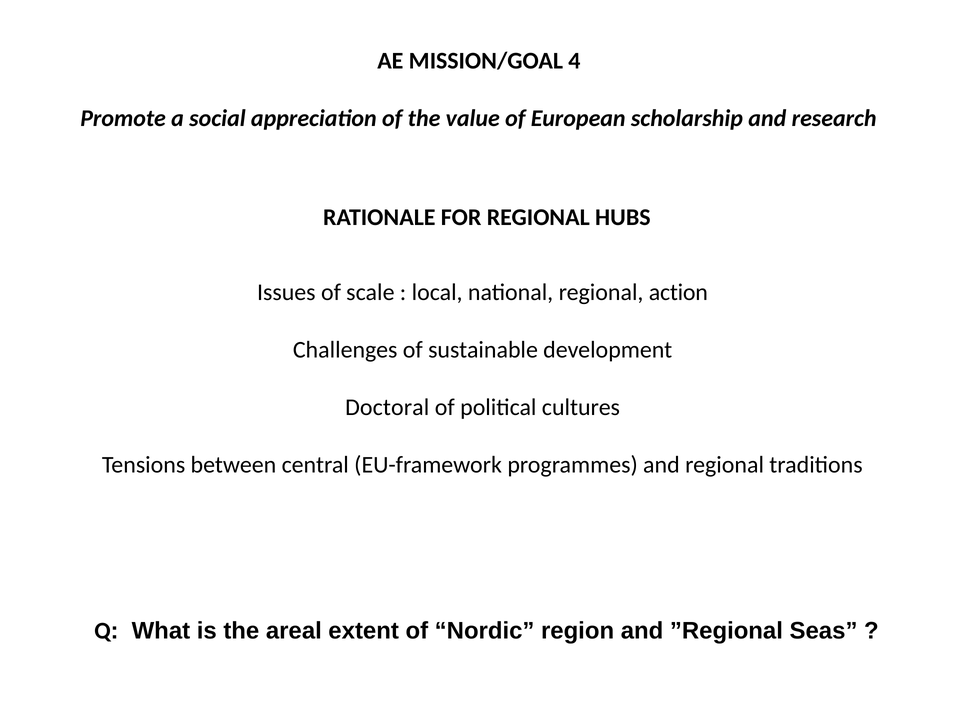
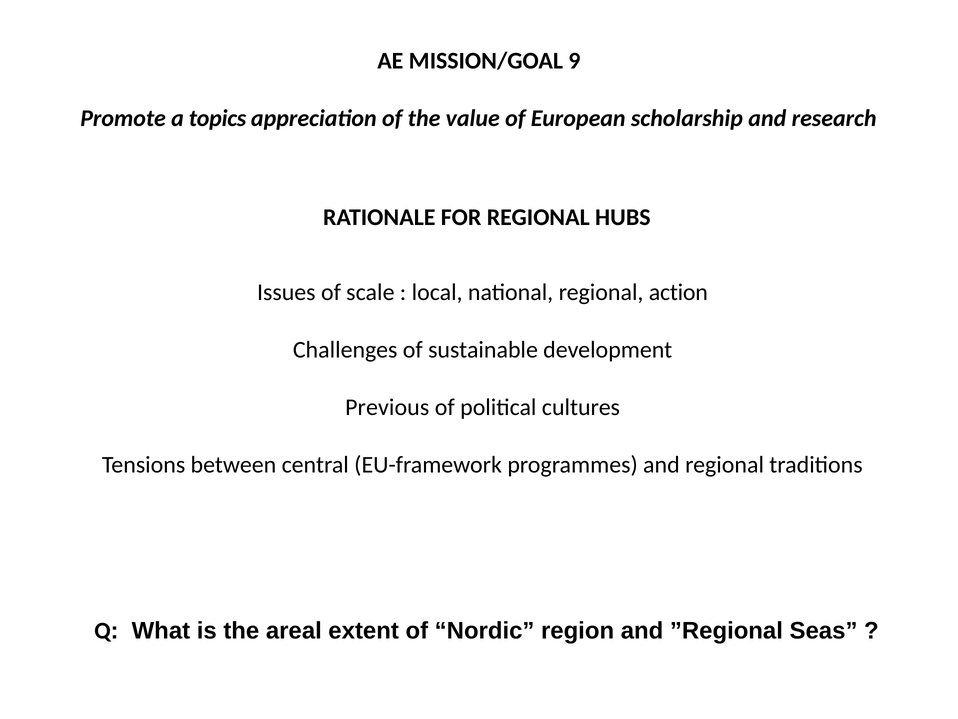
4: 4 -> 9 (574, 61)
social: social -> topics (218, 118)
Doctoral: Doctoral -> Previous (387, 407)
